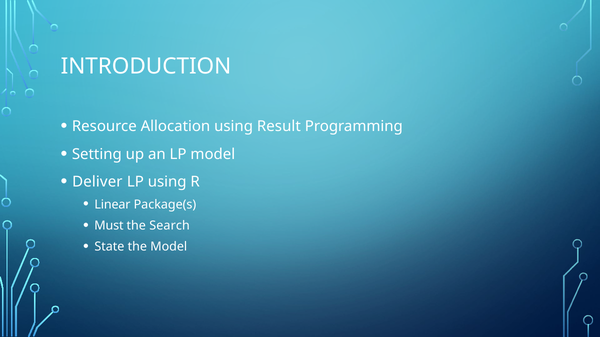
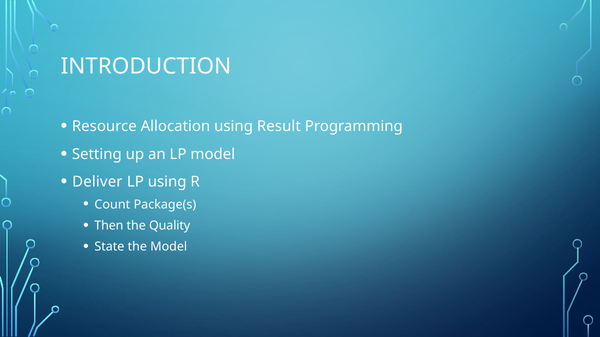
Linear: Linear -> Count (112, 205)
Must: Must -> Then (109, 226)
Search: Search -> Quality (170, 226)
